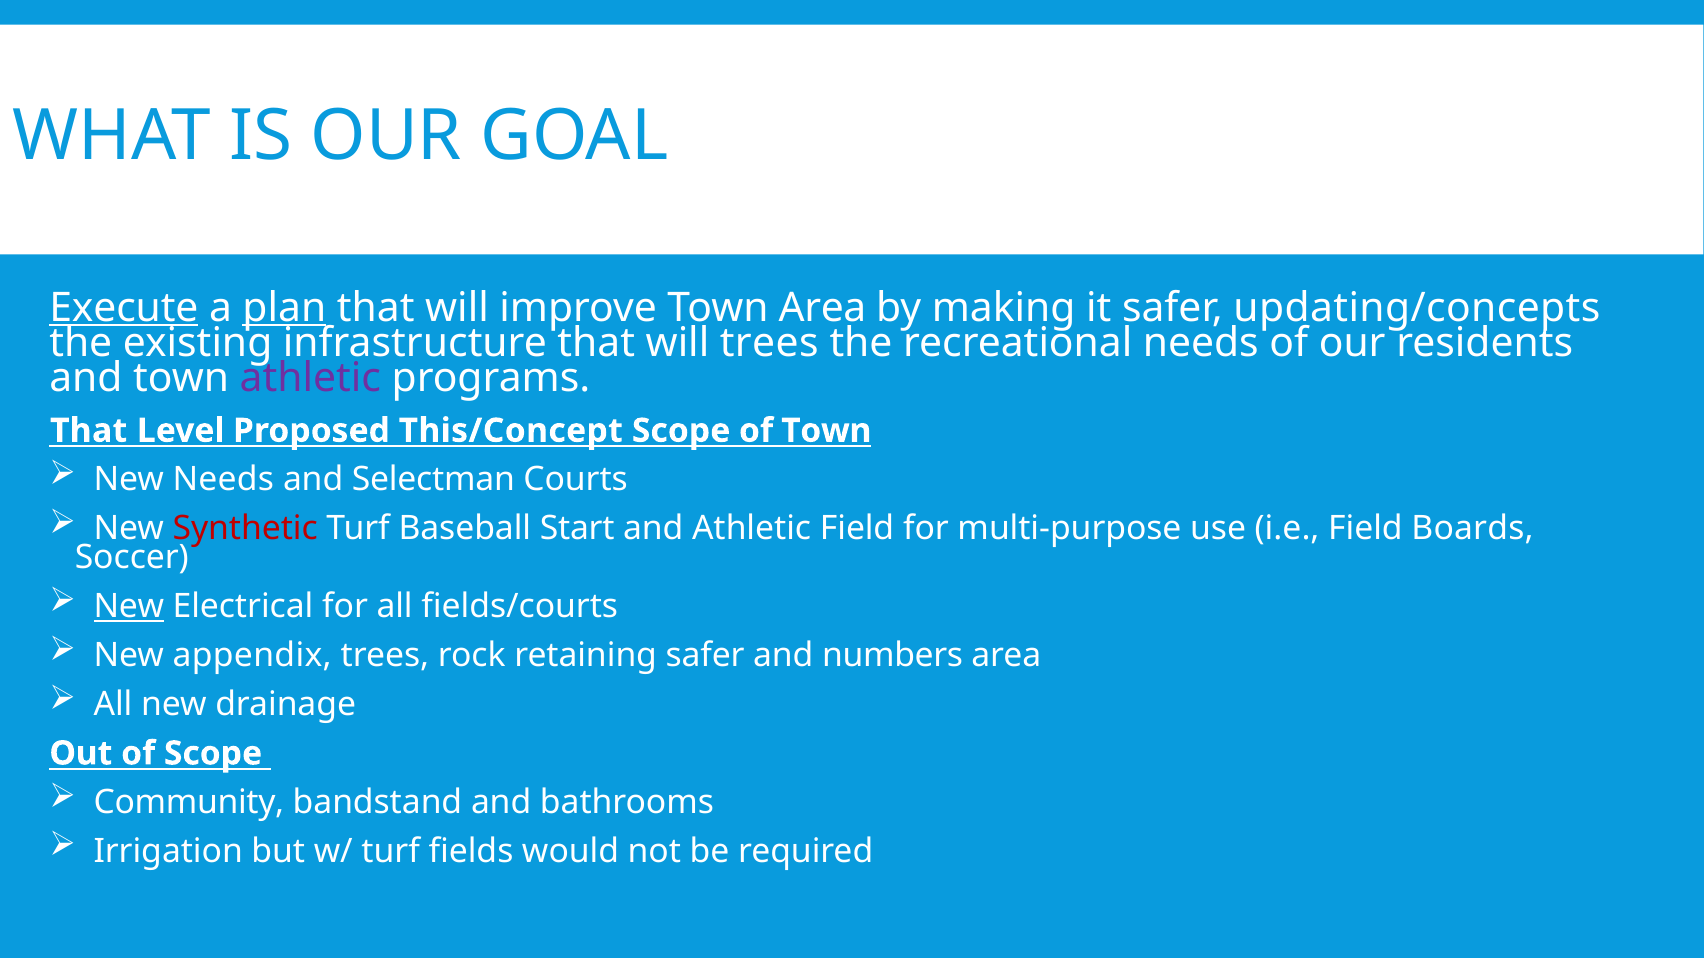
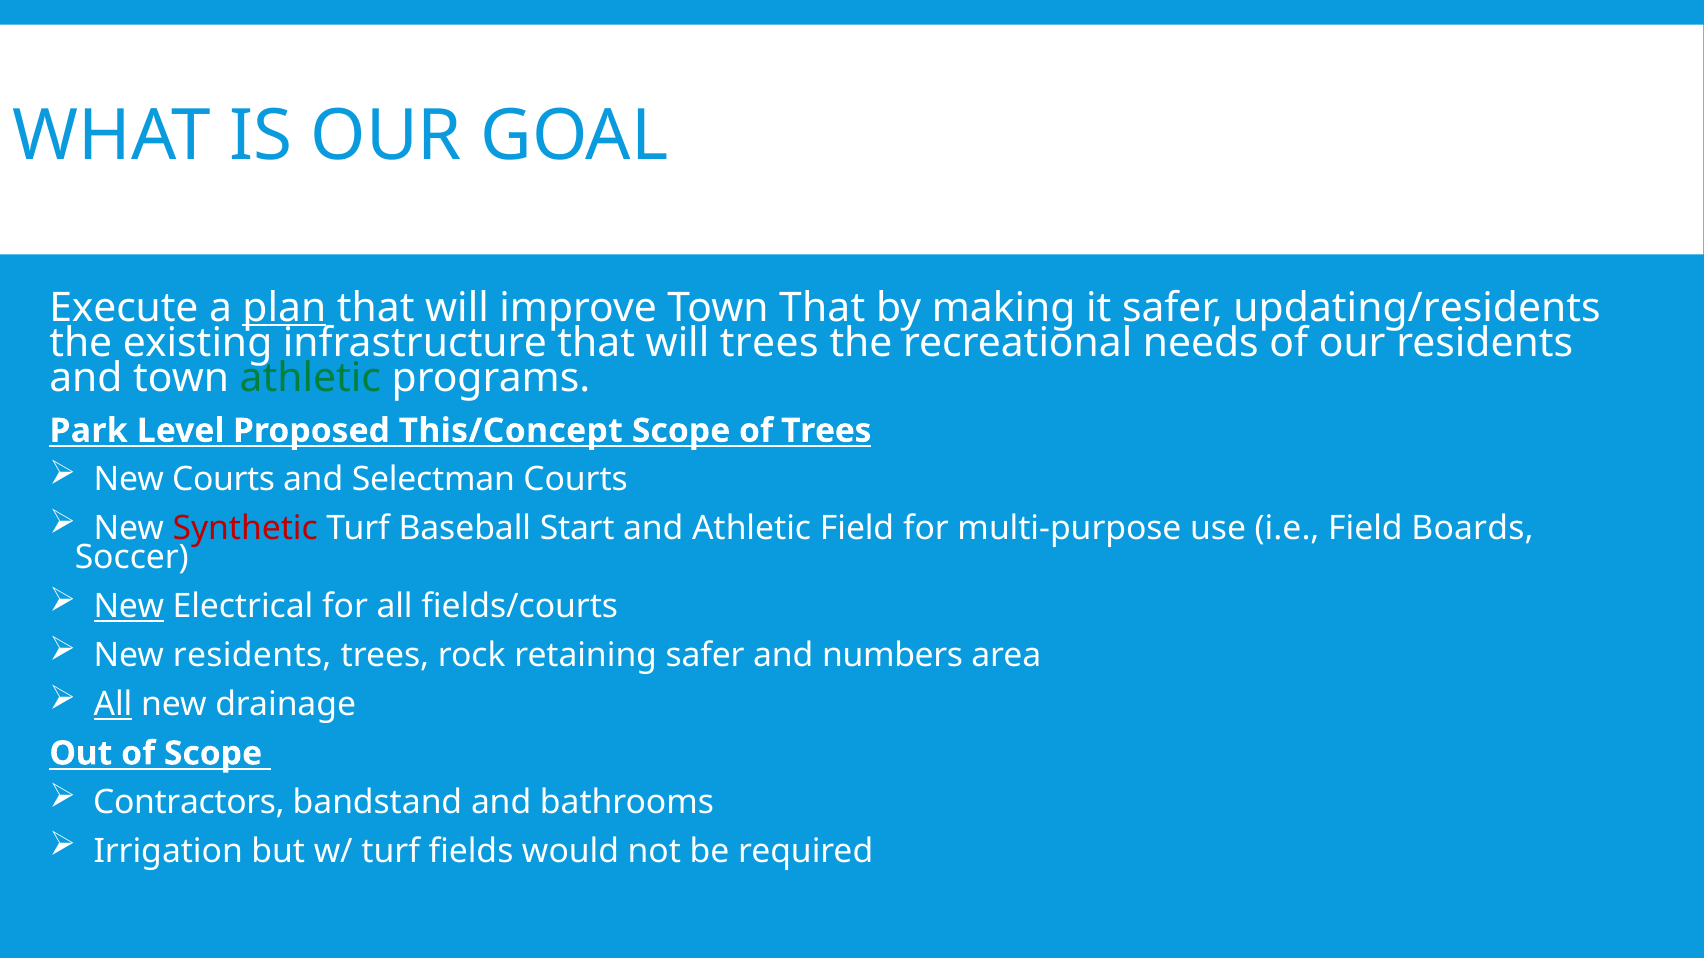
Execute underline: present -> none (124, 308)
Town Area: Area -> That (822, 308)
updating/concepts: updating/concepts -> updating/residents (1417, 308)
athletic colour: purple -> green (310, 378)
That: That -> Park (89, 431)
of Town: Town -> Trees (826, 431)
New Needs: Needs -> Courts (224, 480)
New appendix: appendix -> residents (252, 656)
All underline: none -> present (113, 705)
Community: Community -> Contractors (189, 803)
